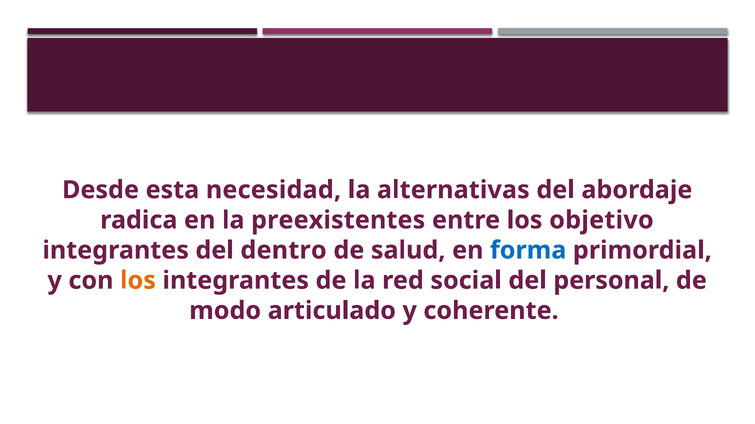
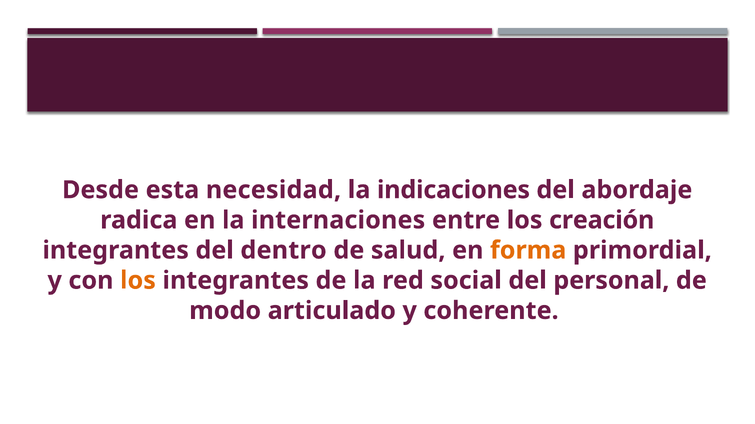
alternativas: alternativas -> indicaciones (453, 190)
preexistentes: preexistentes -> internaciones (338, 220)
objetivo: objetivo -> creación (602, 220)
forma colour: blue -> orange (528, 251)
